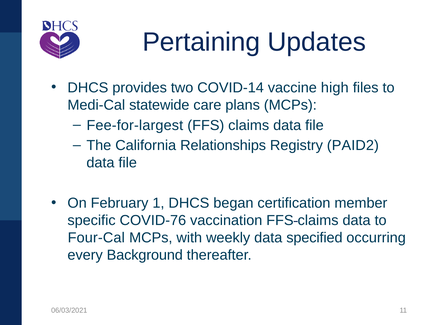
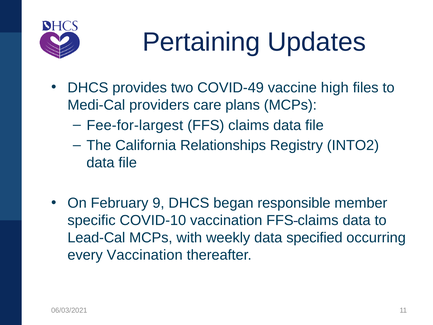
COVID-14: COVID-14 -> COVID-49 (231, 88)
statewide: statewide -> providers (159, 105)
PAID2: PAID2 -> INTO2 (353, 145)
1: 1 -> 9 (158, 203)
certification: certification -> responsible (294, 203)
COVID-76: COVID-76 -> COVID-10 (153, 220)
Four-Cal: Four-Cal -> Lead-Cal (96, 238)
every Background: Background -> Vaccination (145, 255)
